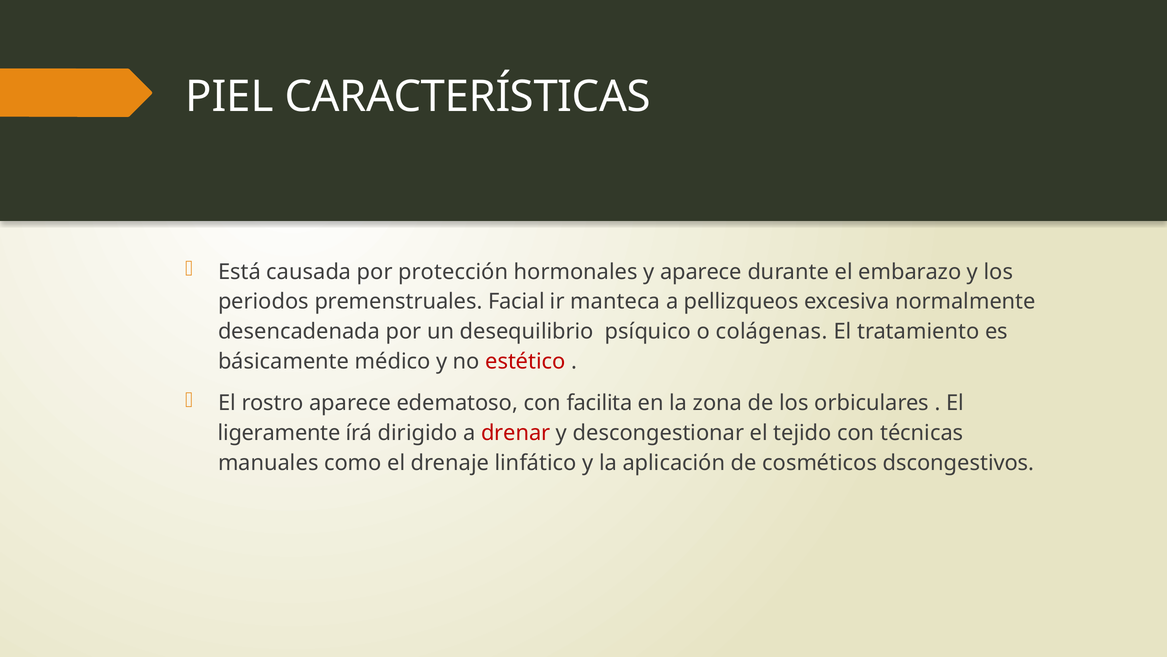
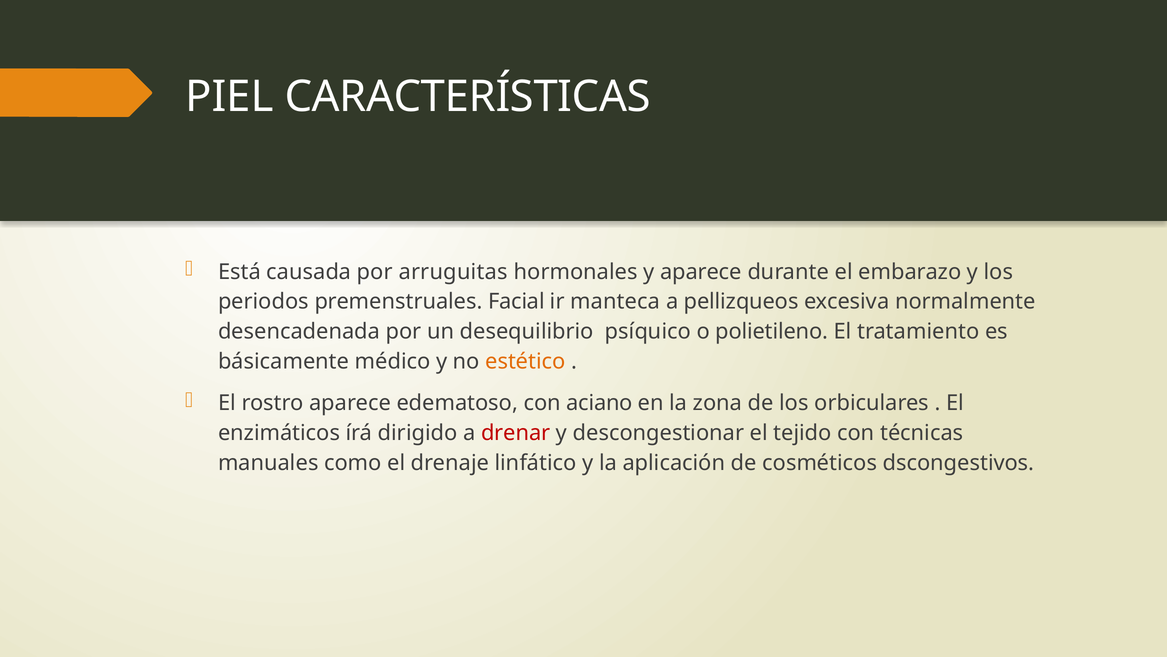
protección: protección -> arruguitas (453, 272)
colágenas: colágenas -> polietileno (772, 331)
estético colour: red -> orange (525, 361)
facilita: facilita -> aciano (600, 403)
ligeramente: ligeramente -> enzimáticos (279, 433)
